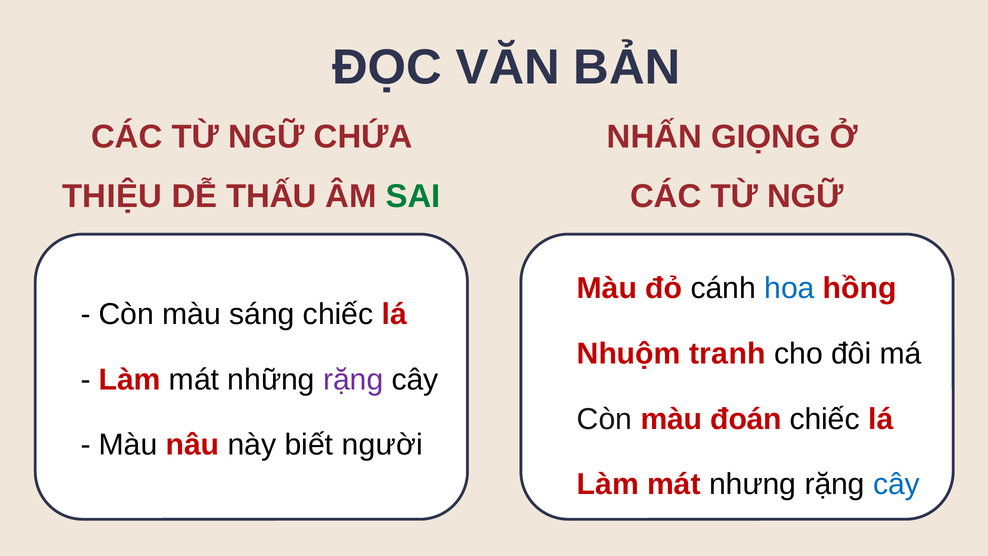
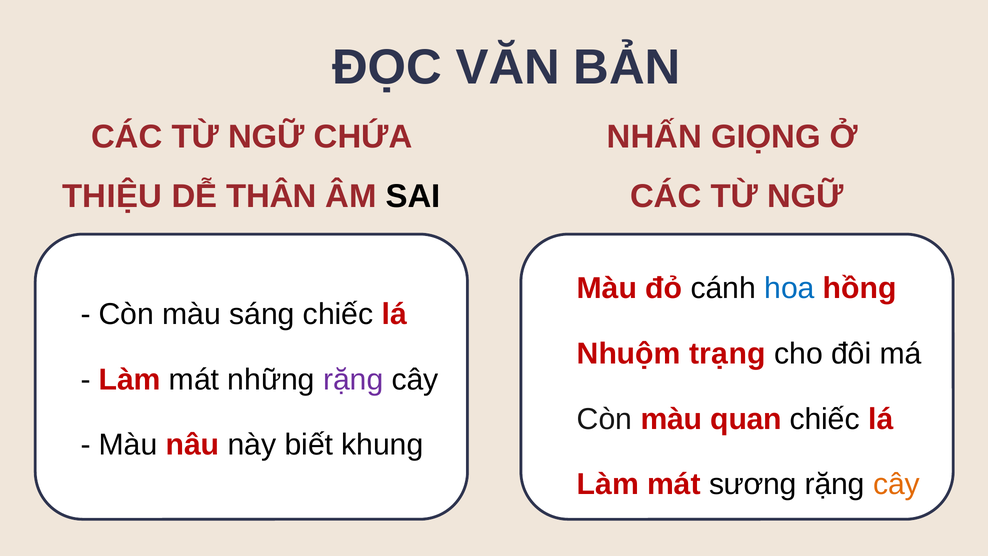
THẤU: THẤU -> THÂN (272, 196)
SAI colour: green -> black (413, 196)
tranh: tranh -> trạng (727, 354)
đoán: đoán -> quan (746, 419)
người: người -> khung (382, 445)
nhưng: nhưng -> sương (753, 484)
cây colour: blue -> orange (897, 484)
